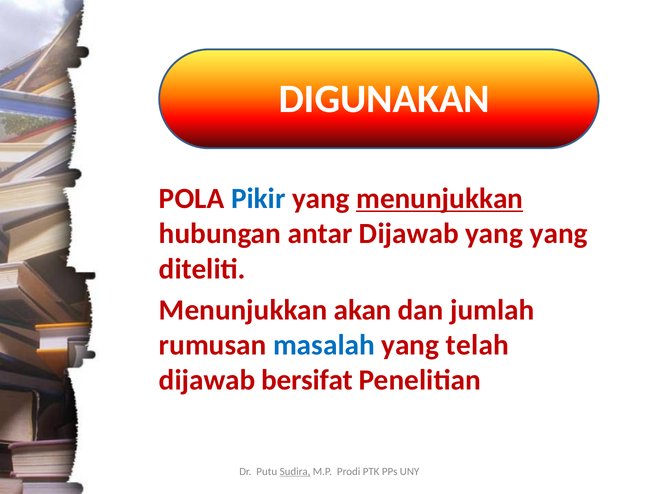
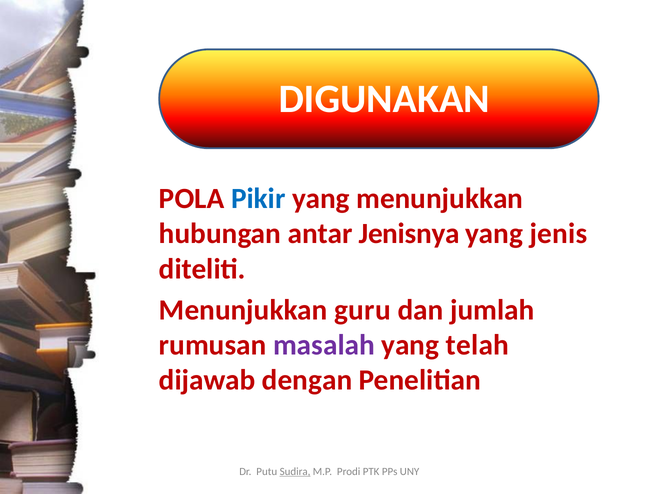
menunjukkan underline: present -> none (440, 199)
antar Dijawab: Dijawab -> Jenisnya (409, 234)
yang yang: yang -> jenis (559, 234)
akan: akan -> guru (363, 310)
masalah colour: blue -> purple (324, 345)
bersifat: bersifat -> dengan (307, 380)
